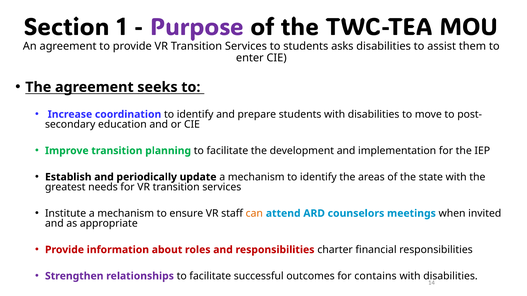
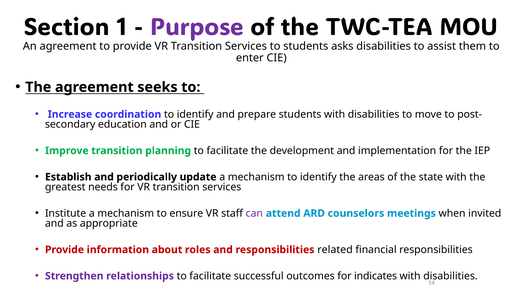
can colour: orange -> purple (254, 214)
charter: charter -> related (335, 250)
contains: contains -> indicates (376, 276)
